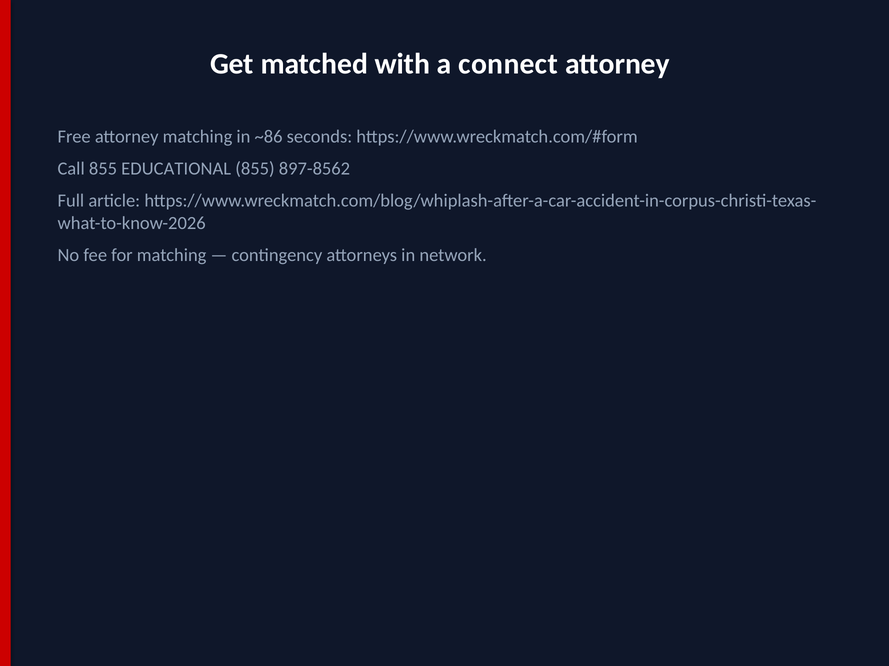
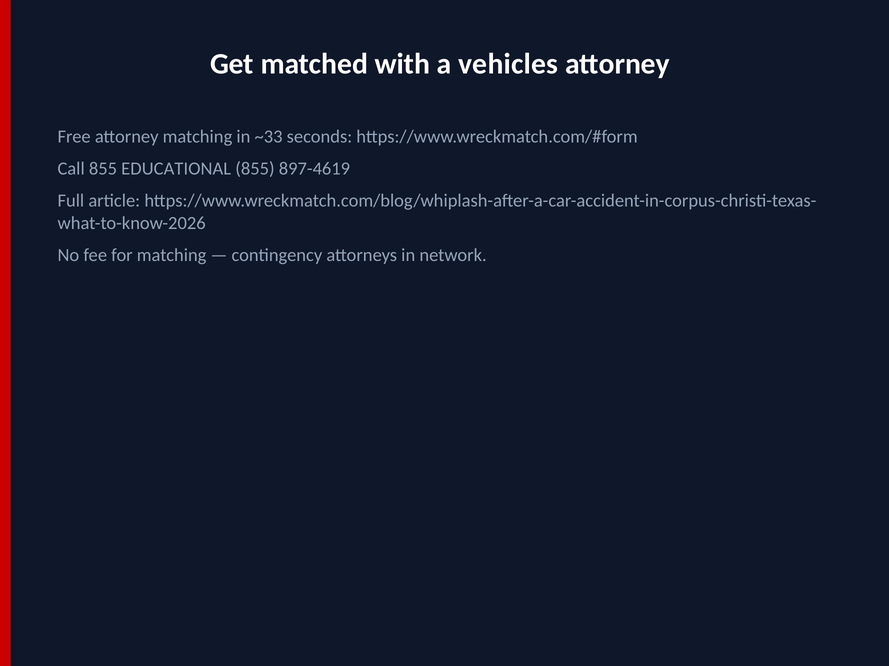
connect: connect -> vehicles (508, 64)
~86: ~86 -> ~33 (269, 137)
897-8562: 897-8562 -> 897-4619 (314, 169)
